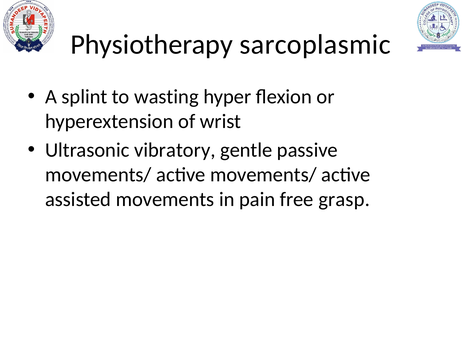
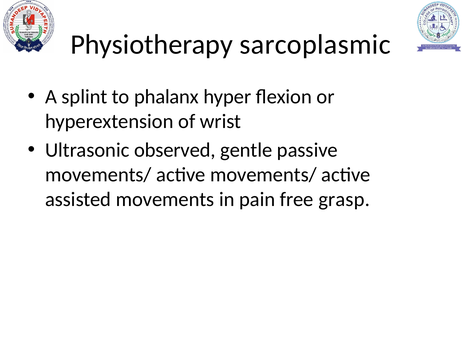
wasting: wasting -> phalanx (166, 97)
vibratory: vibratory -> observed (175, 150)
